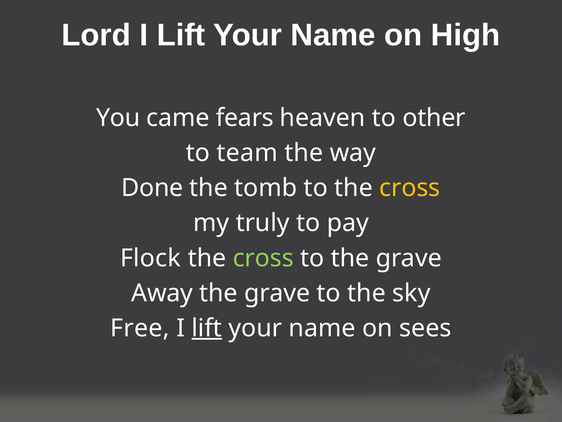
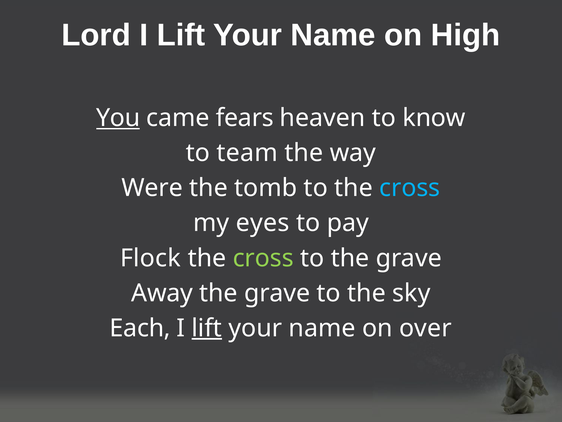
You underline: none -> present (118, 118)
other: other -> know (434, 118)
Done: Done -> Were (152, 188)
cross colour: yellow -> light blue (410, 188)
truly: truly -> eyes (263, 223)
Free: Free -> Each (140, 328)
sees: sees -> over (425, 328)
